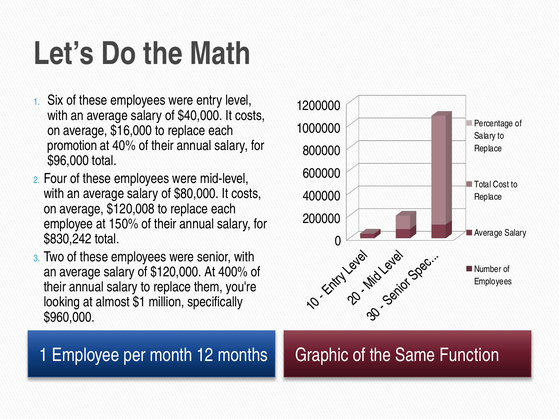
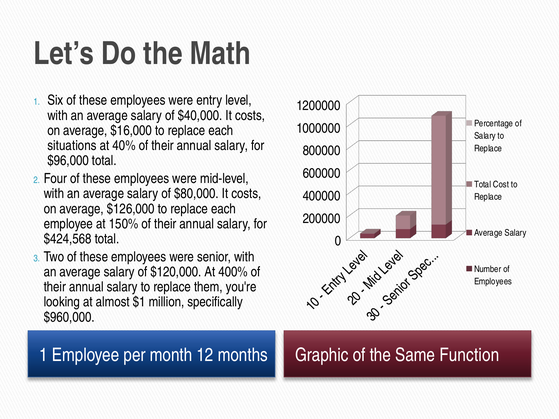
promotion: promotion -> situations (72, 146)
$120,008: $120,008 -> $126,000 (131, 209)
$830,242: $830,242 -> $424,568 (68, 239)
